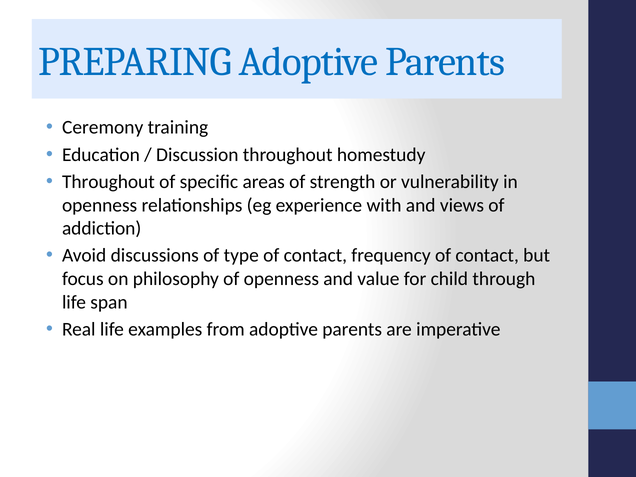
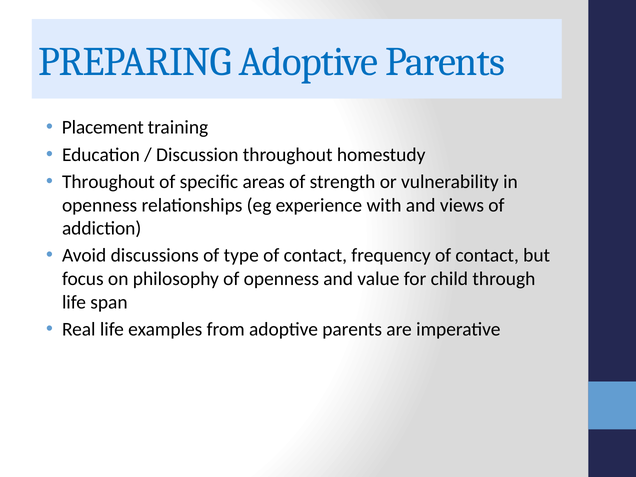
Ceremony: Ceremony -> Placement (103, 127)
